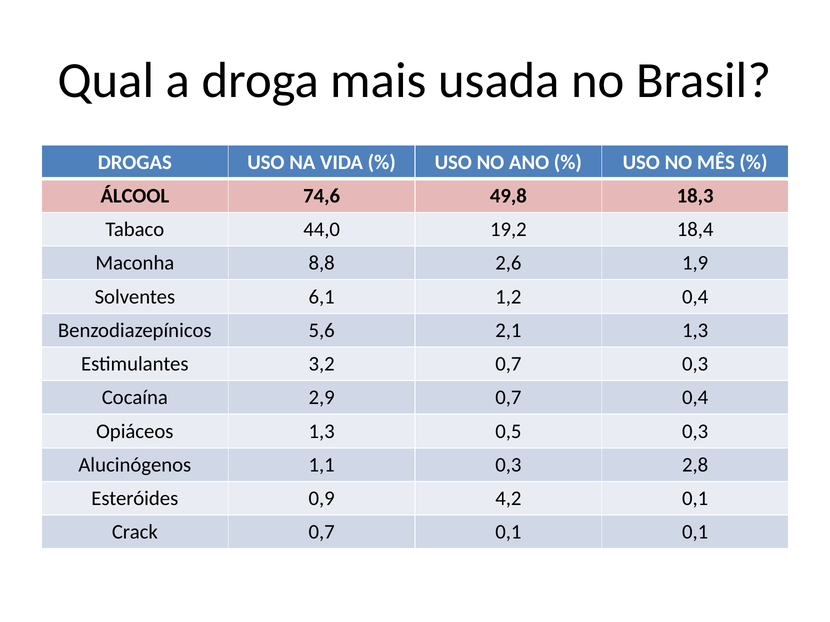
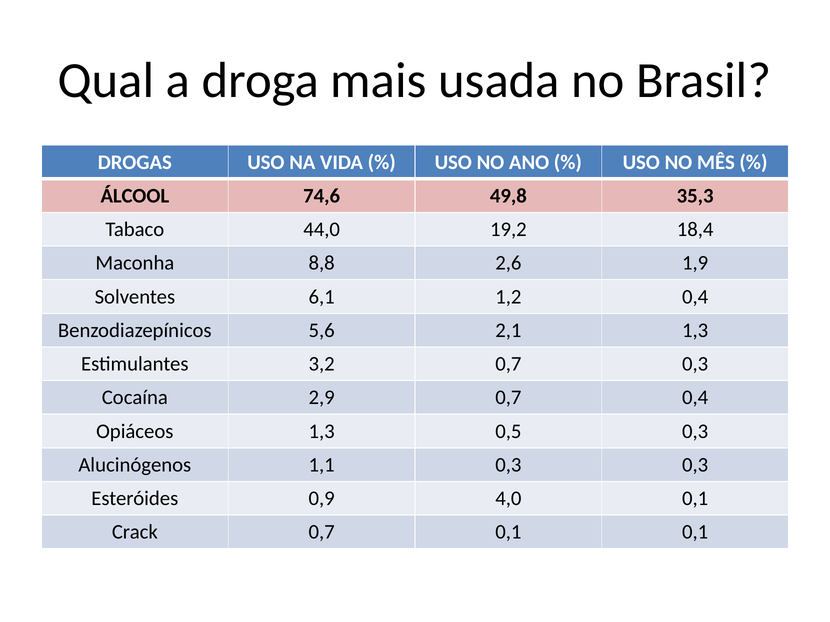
18,3: 18,3 -> 35,3 (695, 196)
0,3 2,8: 2,8 -> 0,3 (695, 465)
4,2: 4,2 -> 4,0 (508, 499)
